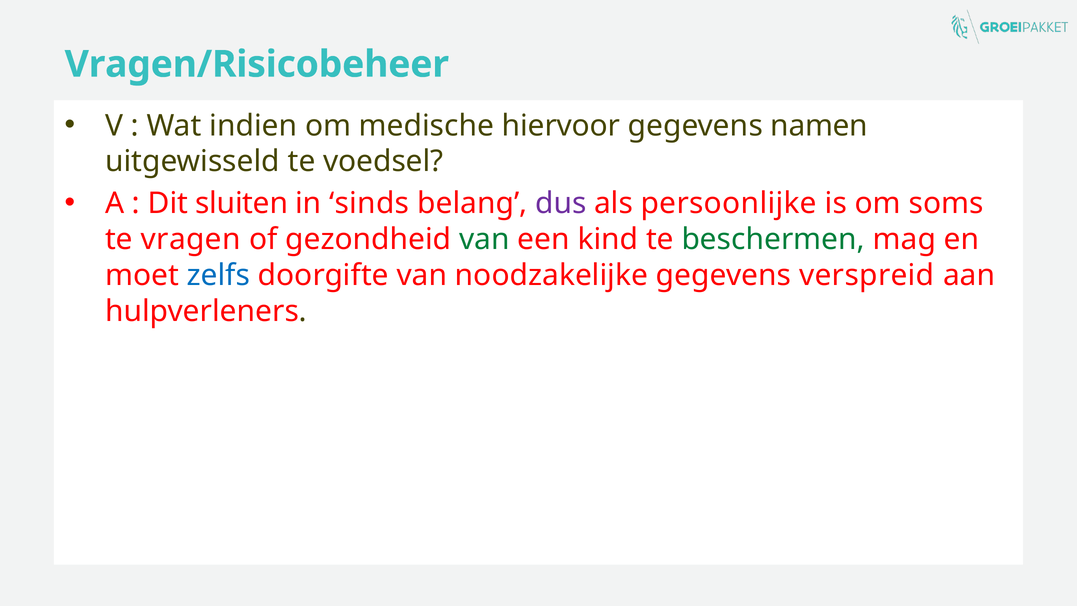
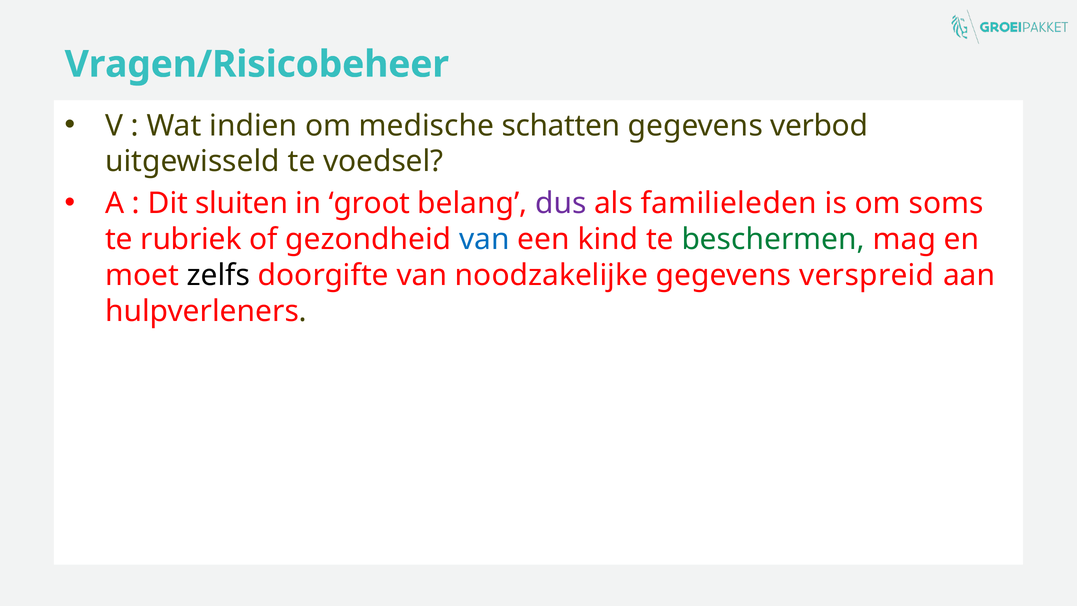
hiervoor: hiervoor -> schatten (561, 126)
namen: namen -> verbod (819, 126)
sinds: sinds -> groot (369, 203)
persoonlijke: persoonlijke -> familieleden (729, 203)
vragen: vragen -> rubriek (191, 239)
van colour: green -> blue (484, 239)
zelfs colour: blue -> black (218, 275)
